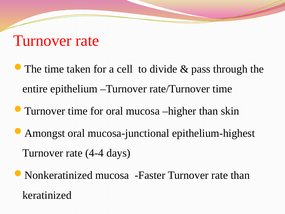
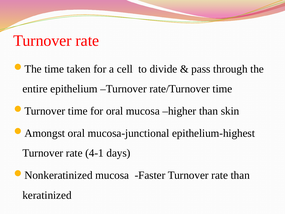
4-4: 4-4 -> 4-1 (95, 153)
